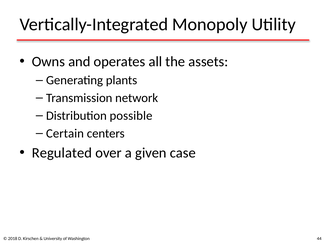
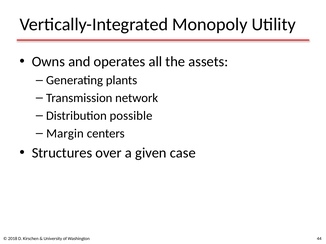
Certain: Certain -> Margin (65, 134)
Regulated: Regulated -> Structures (62, 153)
